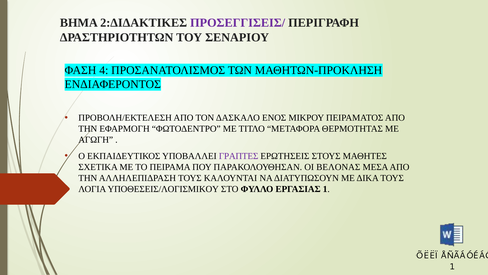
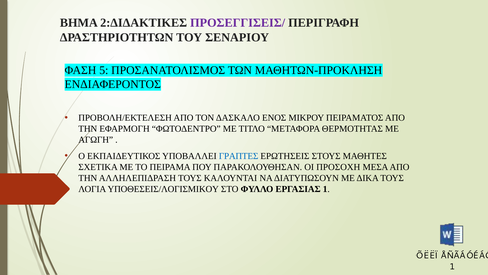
4: 4 -> 5 (104, 70)
ΓΡΑΠΤΕΣ colour: purple -> blue (239, 156)
ΒΕΛΟΝΑΣ: ΒΕΛΟΝΑΣ -> ΠΡΟΣΟΧΗ (338, 167)
